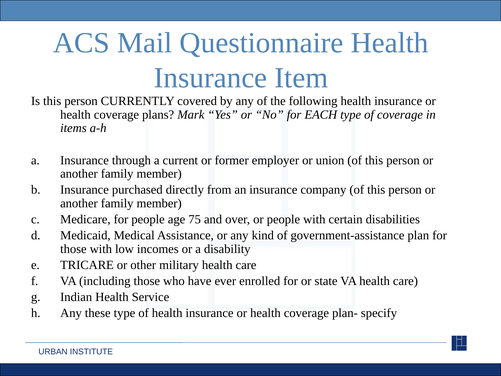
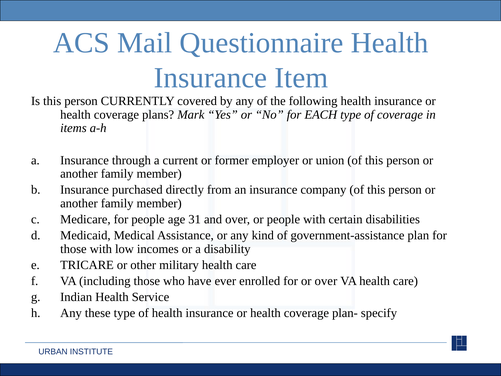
75: 75 -> 31 (195, 219)
or state: state -> over (326, 281)
